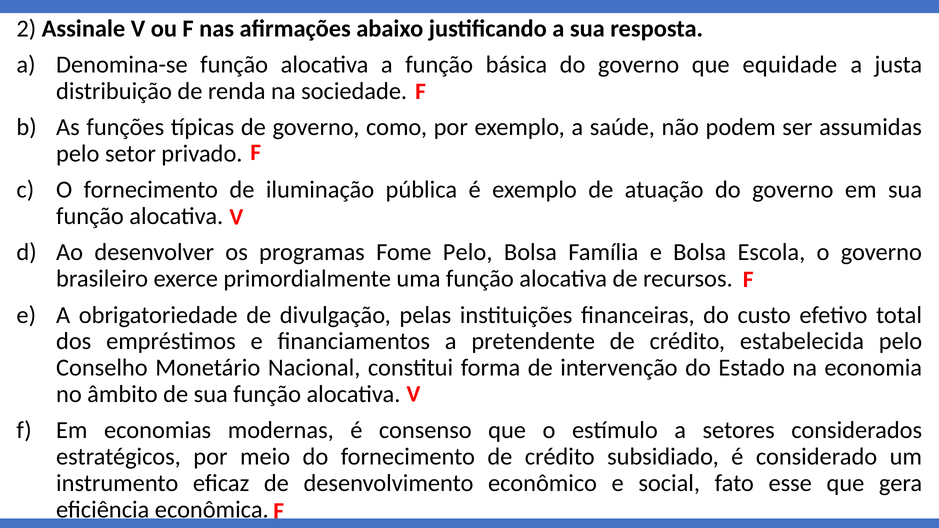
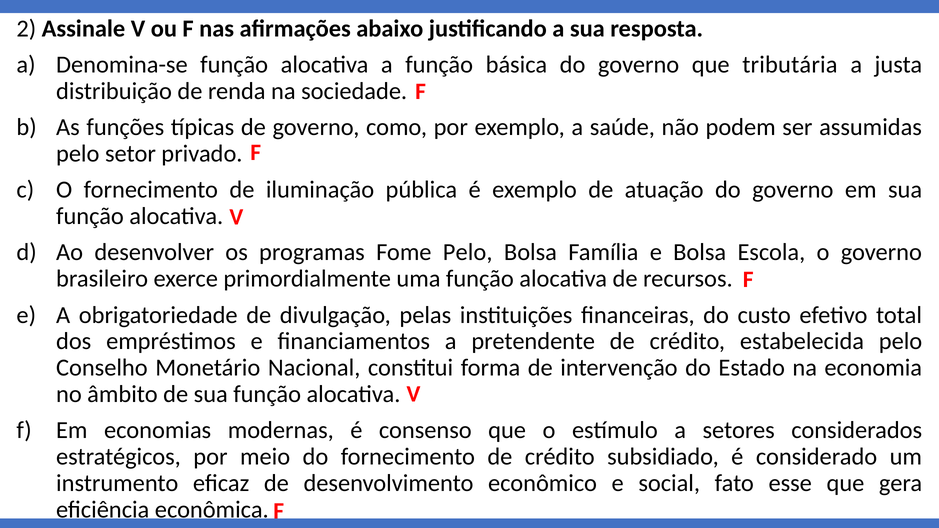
equidade: equidade -> tributária (790, 65)
